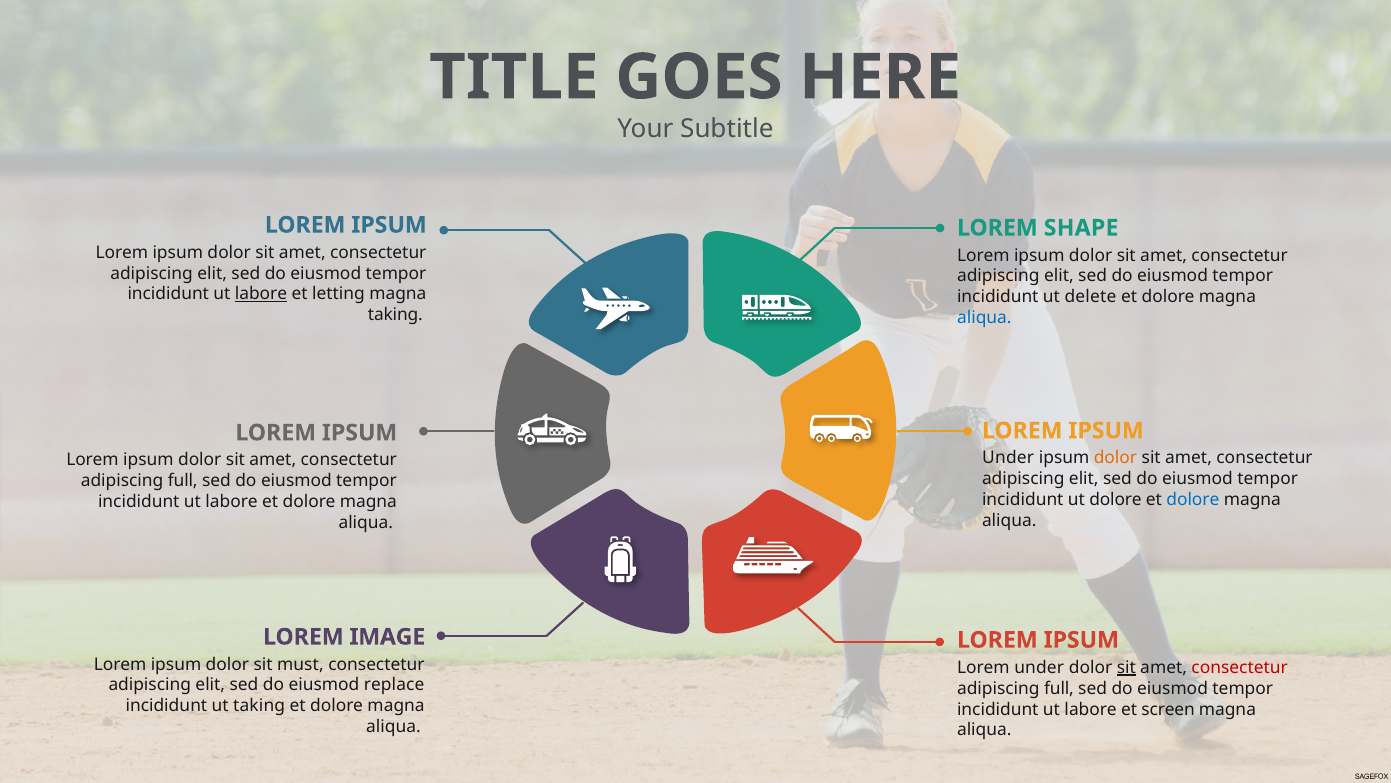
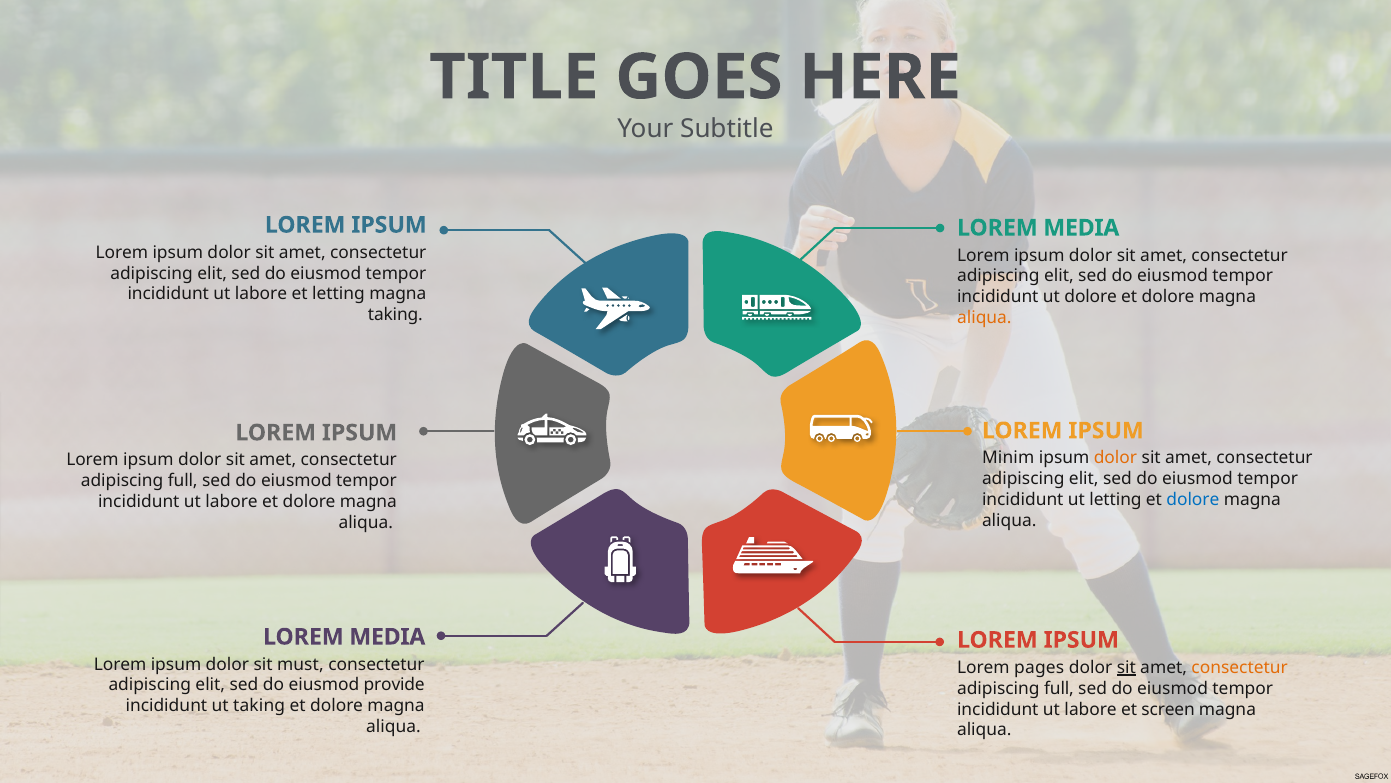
SHAPE: SHAPE -> MEDIA (1081, 228)
labore underline: present -> none (261, 294)
ut delete: delete -> dolore (1091, 297)
aliqua colour: blue -> orange (984, 318)
Under: Under -> Minim (1008, 458)
ut dolore: dolore -> letting (1115, 499)
IMAGE: IMAGE -> MEDIA (387, 636)
Lorem under: under -> pages (1039, 667)
consectetur colour: red -> orange (1240, 667)
replace: replace -> provide (394, 685)
